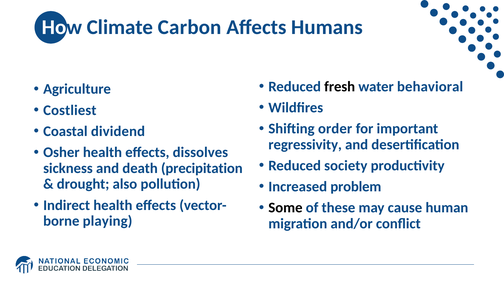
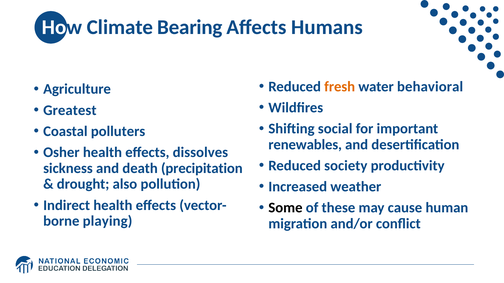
Carbon: Carbon -> Bearing (190, 27)
fresh colour: black -> orange (340, 87)
Costliest: Costliest -> Greatest (70, 110)
order: order -> social (335, 129)
dividend: dividend -> polluters (118, 132)
regressivity: regressivity -> renewables (305, 145)
problem: problem -> weather (356, 187)
